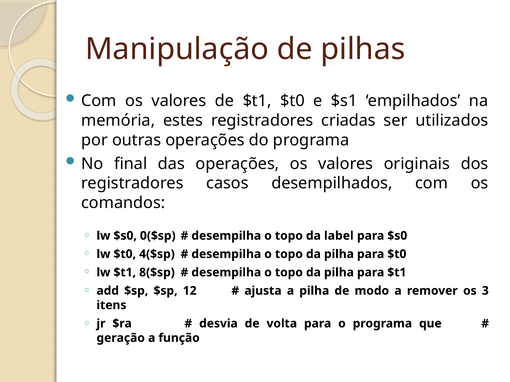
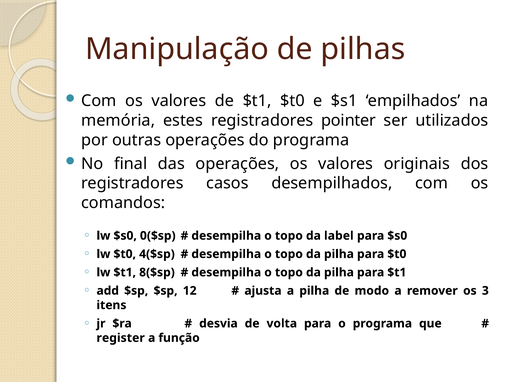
criadas: criadas -> pointer (349, 121)
geração: geração -> register (121, 338)
